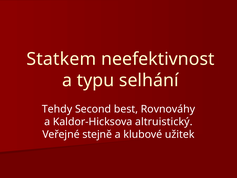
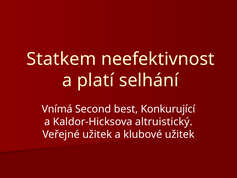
typu: typu -> platí (95, 80)
Tehdy: Tehdy -> Vnímá (57, 109)
Rovnováhy: Rovnováhy -> Konkurující (168, 109)
Veřejné stejně: stejně -> užitek (97, 134)
